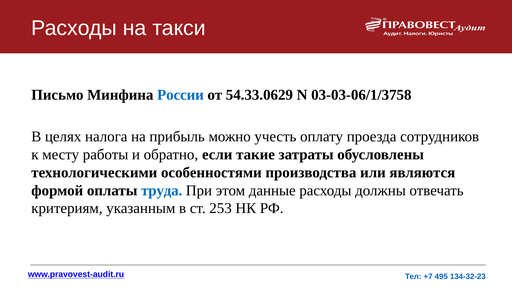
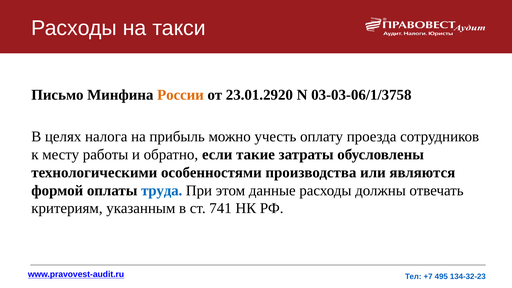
России colour: blue -> orange (180, 95)
54.33.0629: 54.33.0629 -> 23.01.2920 (259, 95)
253: 253 -> 741 (221, 208)
